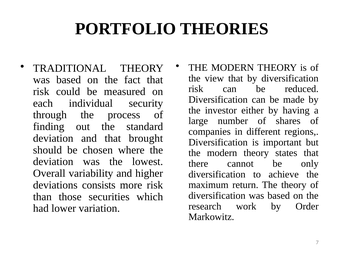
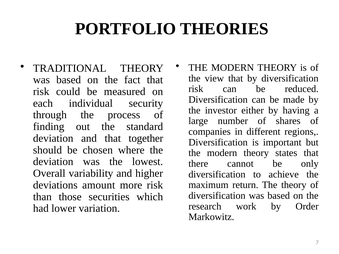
brought: brought -> together (146, 138)
consists: consists -> amount (99, 185)
